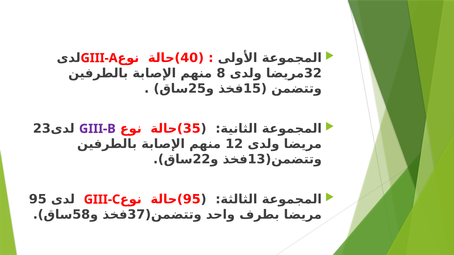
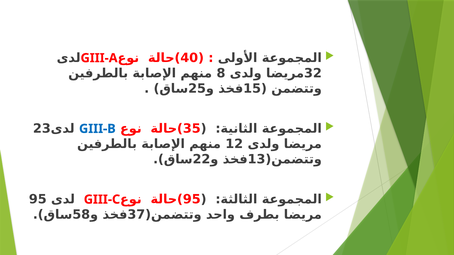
GIII-B colour: purple -> blue (97, 129)
